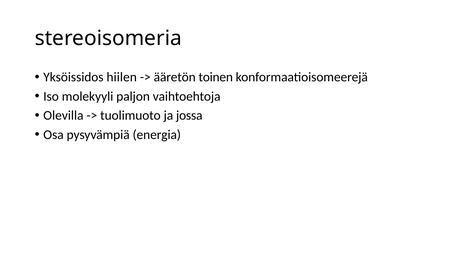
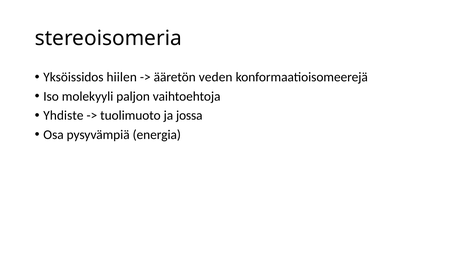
toinen: toinen -> veden (216, 77)
Olevilla: Olevilla -> Yhdiste (63, 115)
